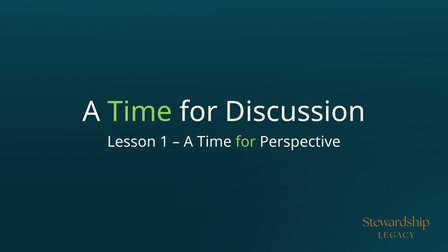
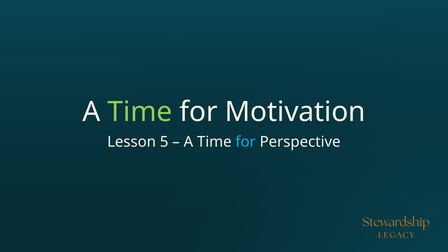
Discussion: Discussion -> Motivation (295, 112)
1: 1 -> 5 (164, 142)
for colour: light green -> light blue (246, 142)
